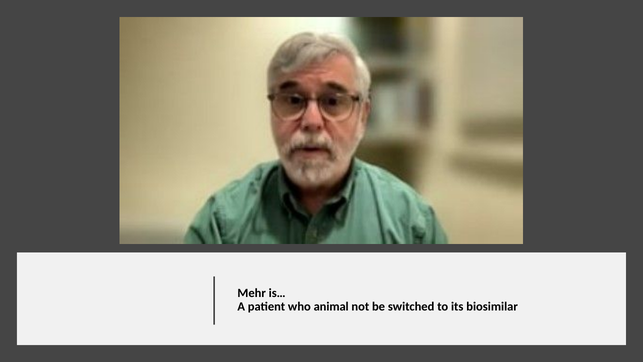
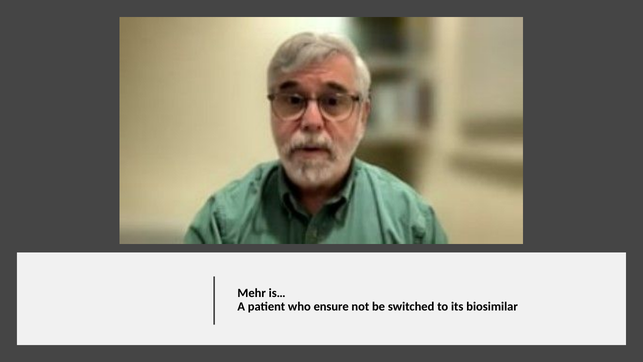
animal: animal -> ensure (331, 307)
